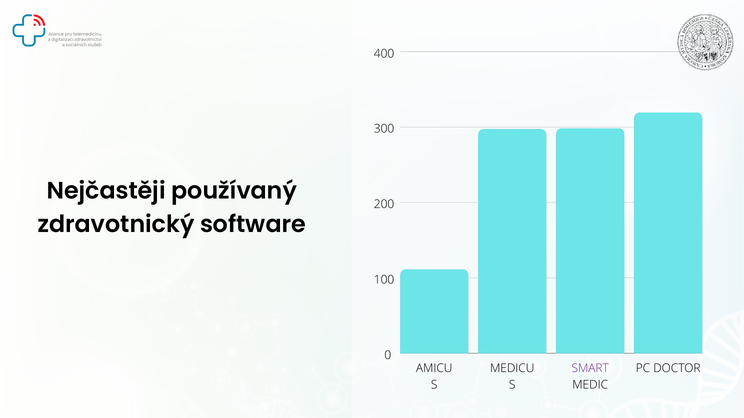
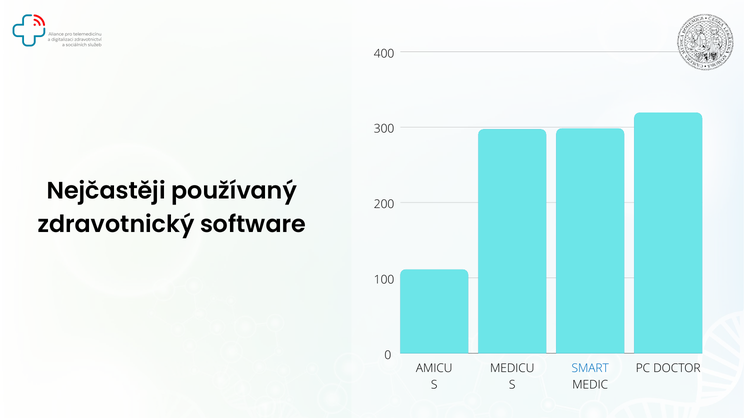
SMART colour: purple -> blue (590, 369)
